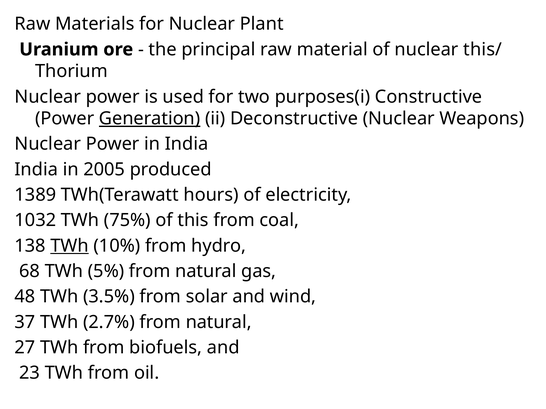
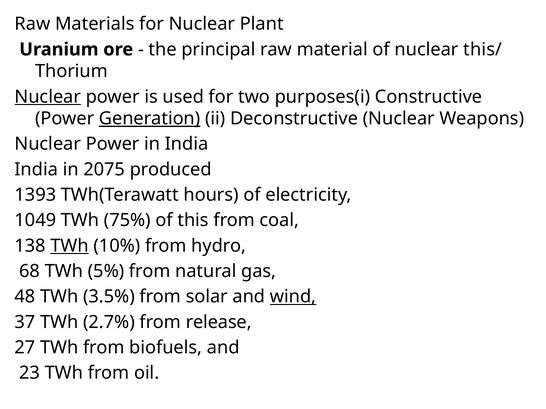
Nuclear underline: none -> present (48, 97)
2005: 2005 -> 2075 (104, 170)
1389: 1389 -> 1393 (35, 195)
1032: 1032 -> 1049 (35, 221)
wind underline: none -> present (293, 297)
2.7% from natural: natural -> release (219, 322)
